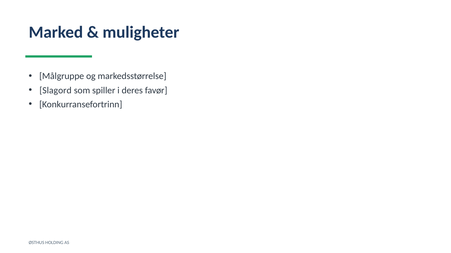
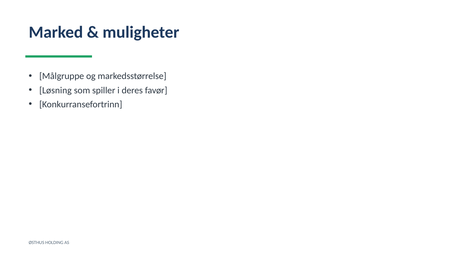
Slagord: Slagord -> Løsning (55, 90)
